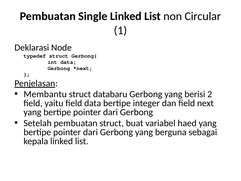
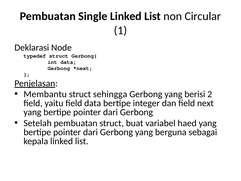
databaru: databaru -> sehingga (110, 94)
